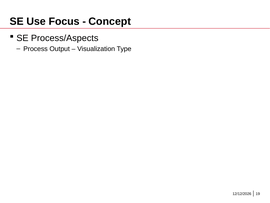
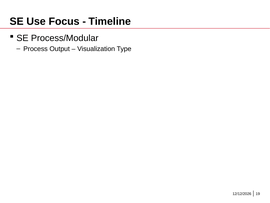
Concept: Concept -> Timeline (110, 21)
Process/Aspects: Process/Aspects -> Process/Modular (65, 38)
